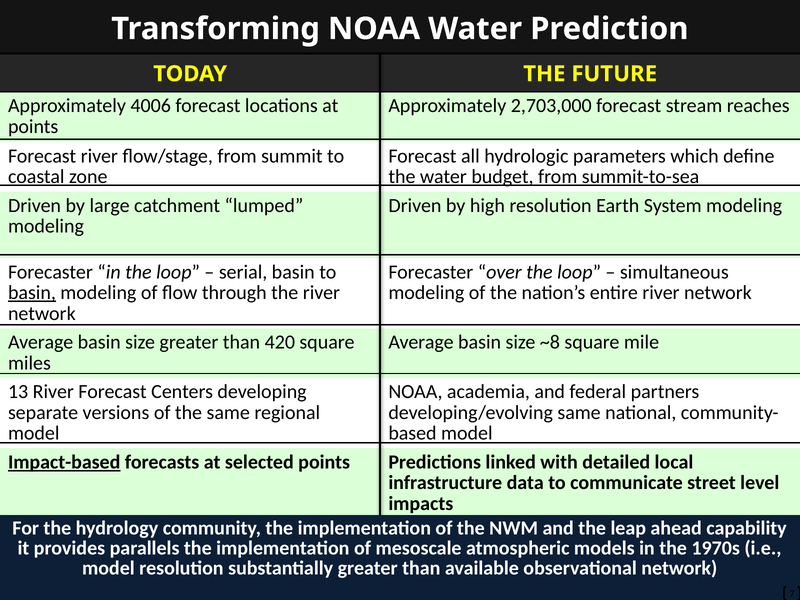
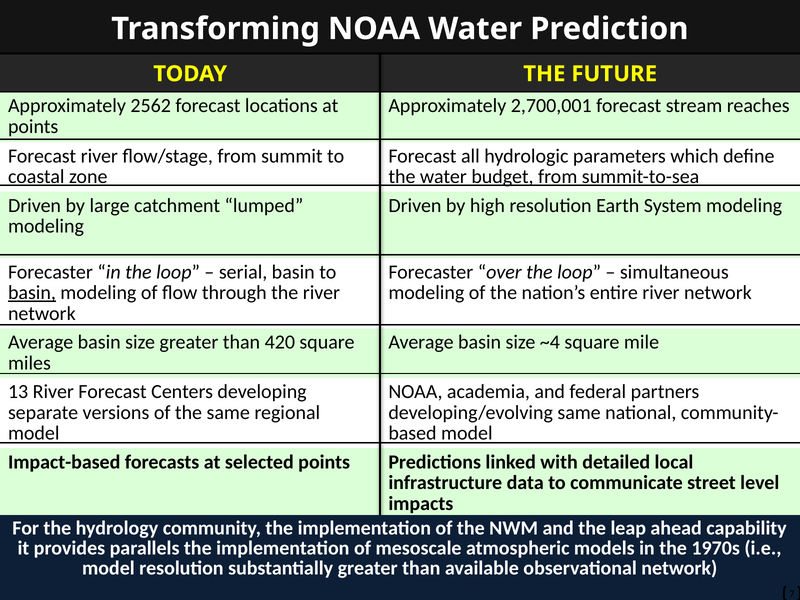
4006: 4006 -> 2562 (151, 106)
2,703,000: 2,703,000 -> 2,700,001 (551, 106)
~8: ~8 -> ~4 (550, 342)
Impact-based underline: present -> none (64, 462)
